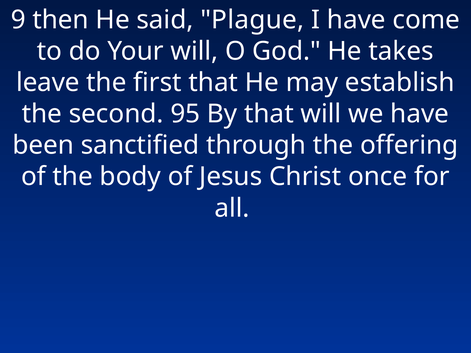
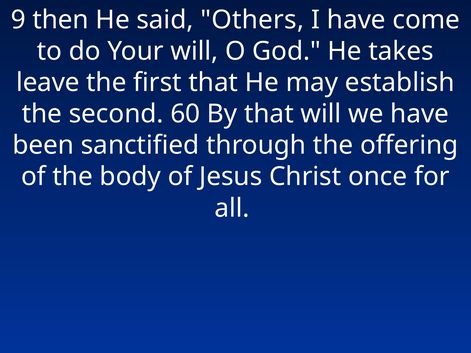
Plague: Plague -> Others (252, 20)
95: 95 -> 60 (185, 114)
